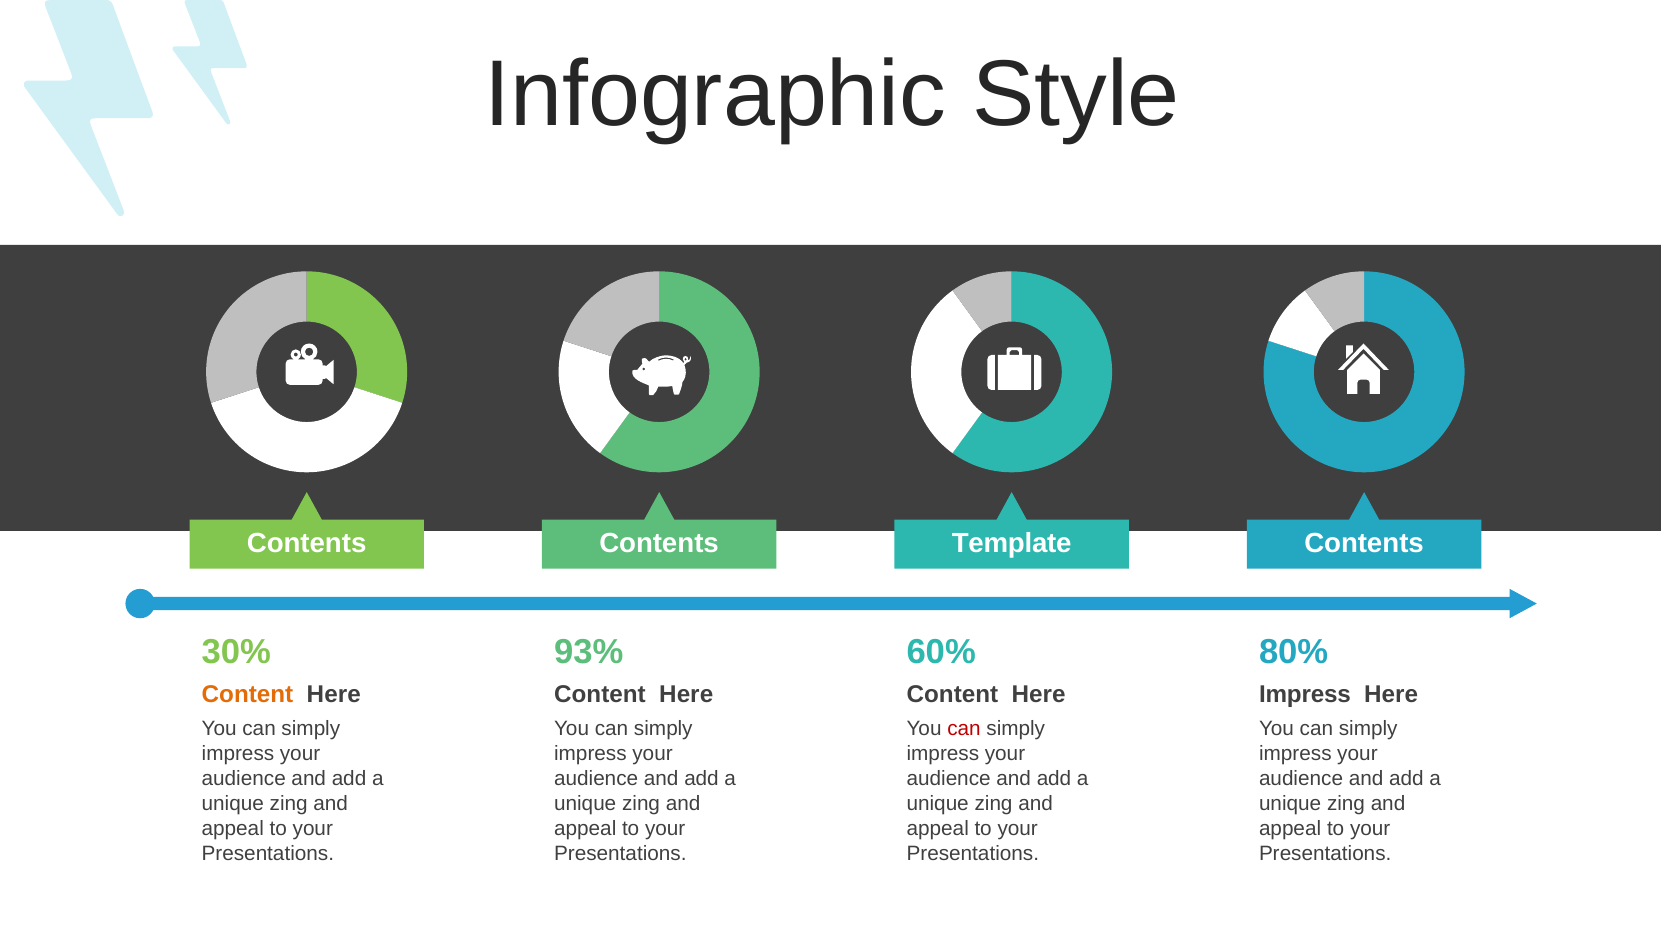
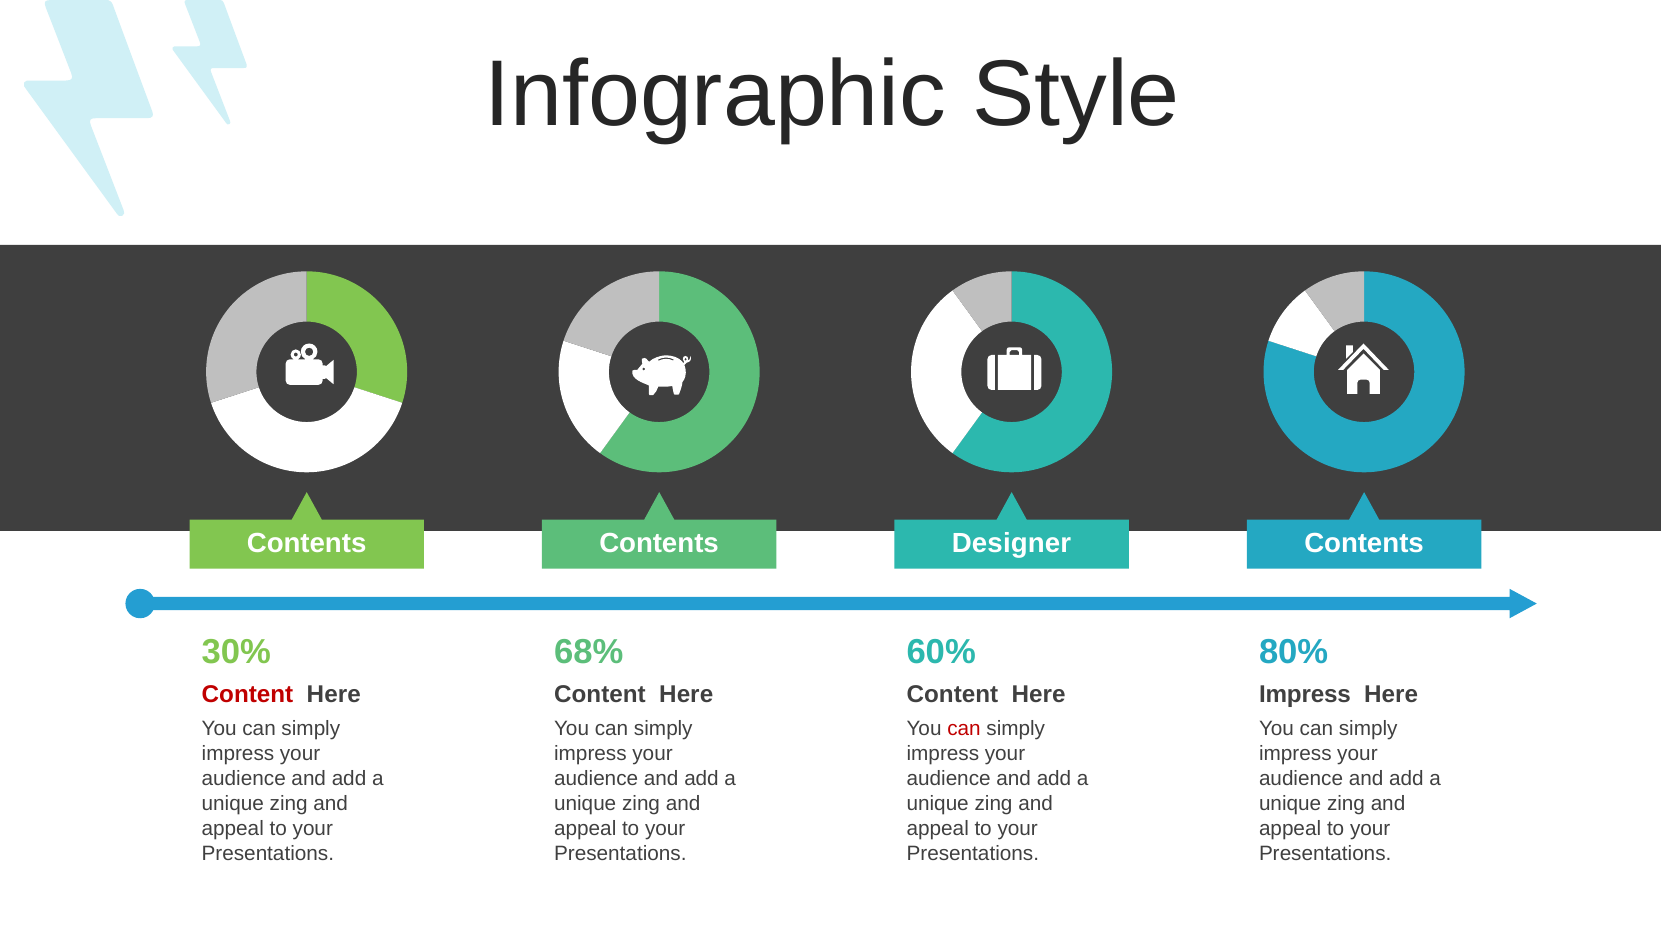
Template: Template -> Designer (1011, 543)
93%: 93% -> 68% (589, 652)
Content colour: orange -> red (247, 695)
